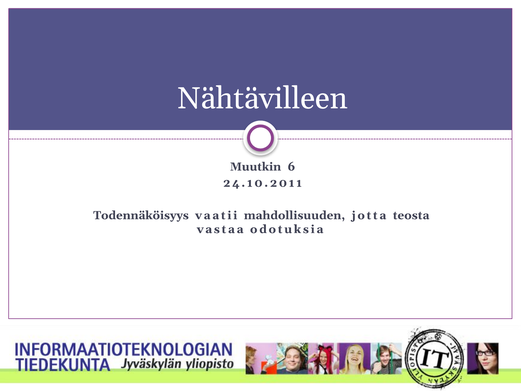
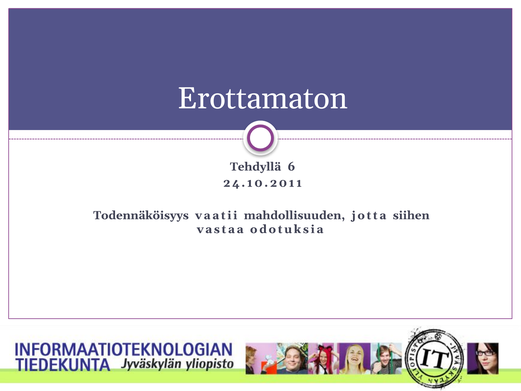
Nähtävilleen: Nähtävilleen -> Erottamaton (263, 99)
Muutkin: Muutkin -> Tehdyllä (256, 167)
teosta: teosta -> siihen (411, 215)
